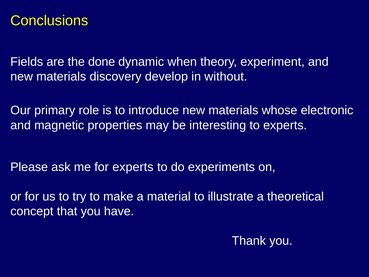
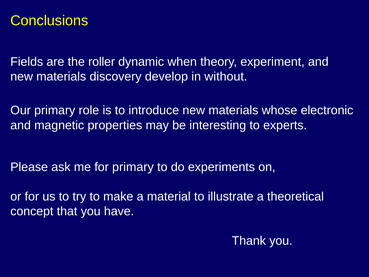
done: done -> roller (102, 62)
for experts: experts -> primary (133, 167)
